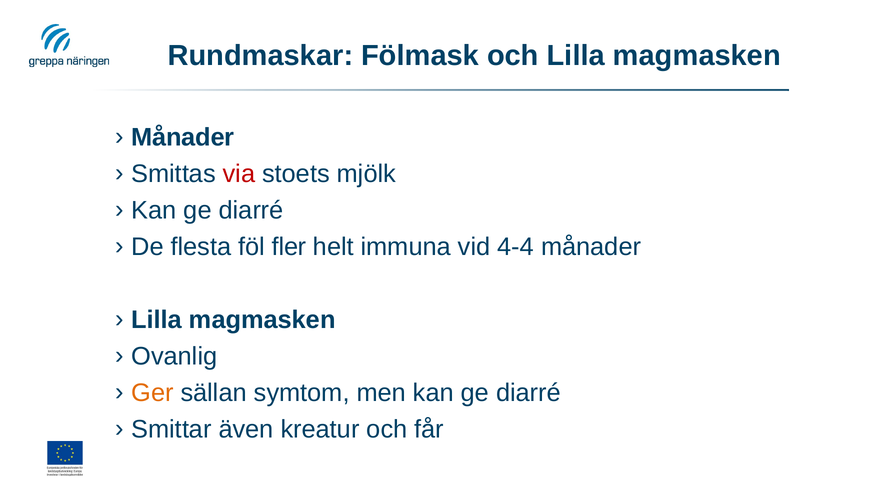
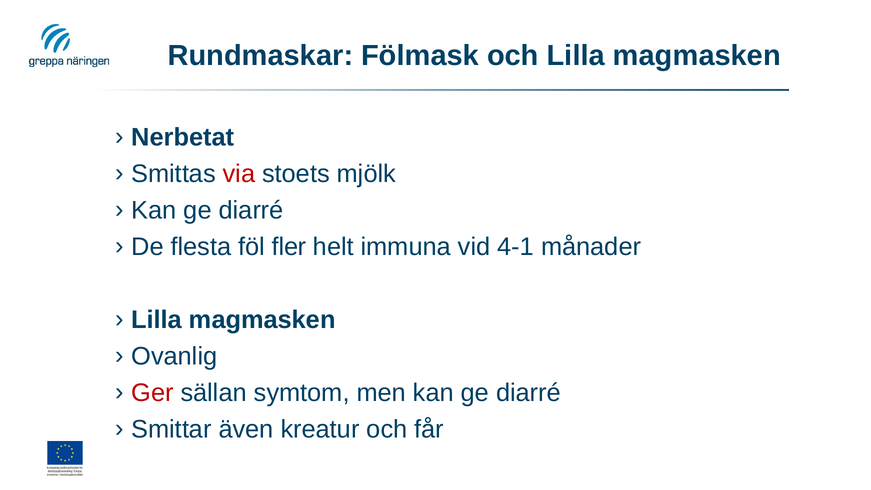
Månader: Månader -> Nerbetat (183, 137)
4-4: 4-4 -> 4-1 (516, 247)
Ger colour: orange -> red (152, 393)
